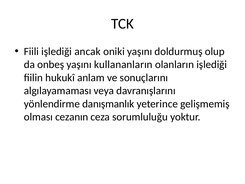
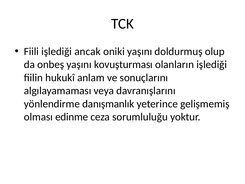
kullananların: kullananların -> kovuşturması (123, 64)
cezanın: cezanın -> edinme (72, 117)
